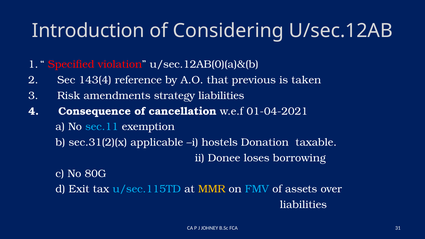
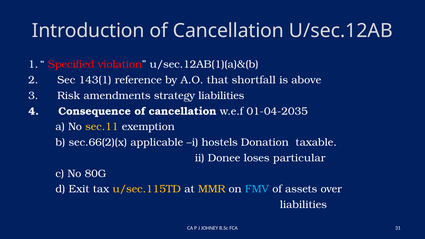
Considering: Considering -> Cancellation (228, 31)
u/sec.12AB(0)(a)&(b: u/sec.12AB(0)(a)&(b -> u/sec.12AB(1)(a)&(b (204, 64)
143(4: 143(4 -> 143(1 (95, 80)
previous: previous -> shortfall (254, 80)
taken: taken -> above (306, 80)
01-04-2021: 01-04-2021 -> 01-04-2035 (277, 111)
sec.11 colour: light blue -> yellow (102, 127)
sec.31(2)(x: sec.31(2)(x -> sec.66(2)(x (98, 142)
borrowing: borrowing -> particular (299, 158)
u/sec.115TD colour: light blue -> yellow (147, 189)
